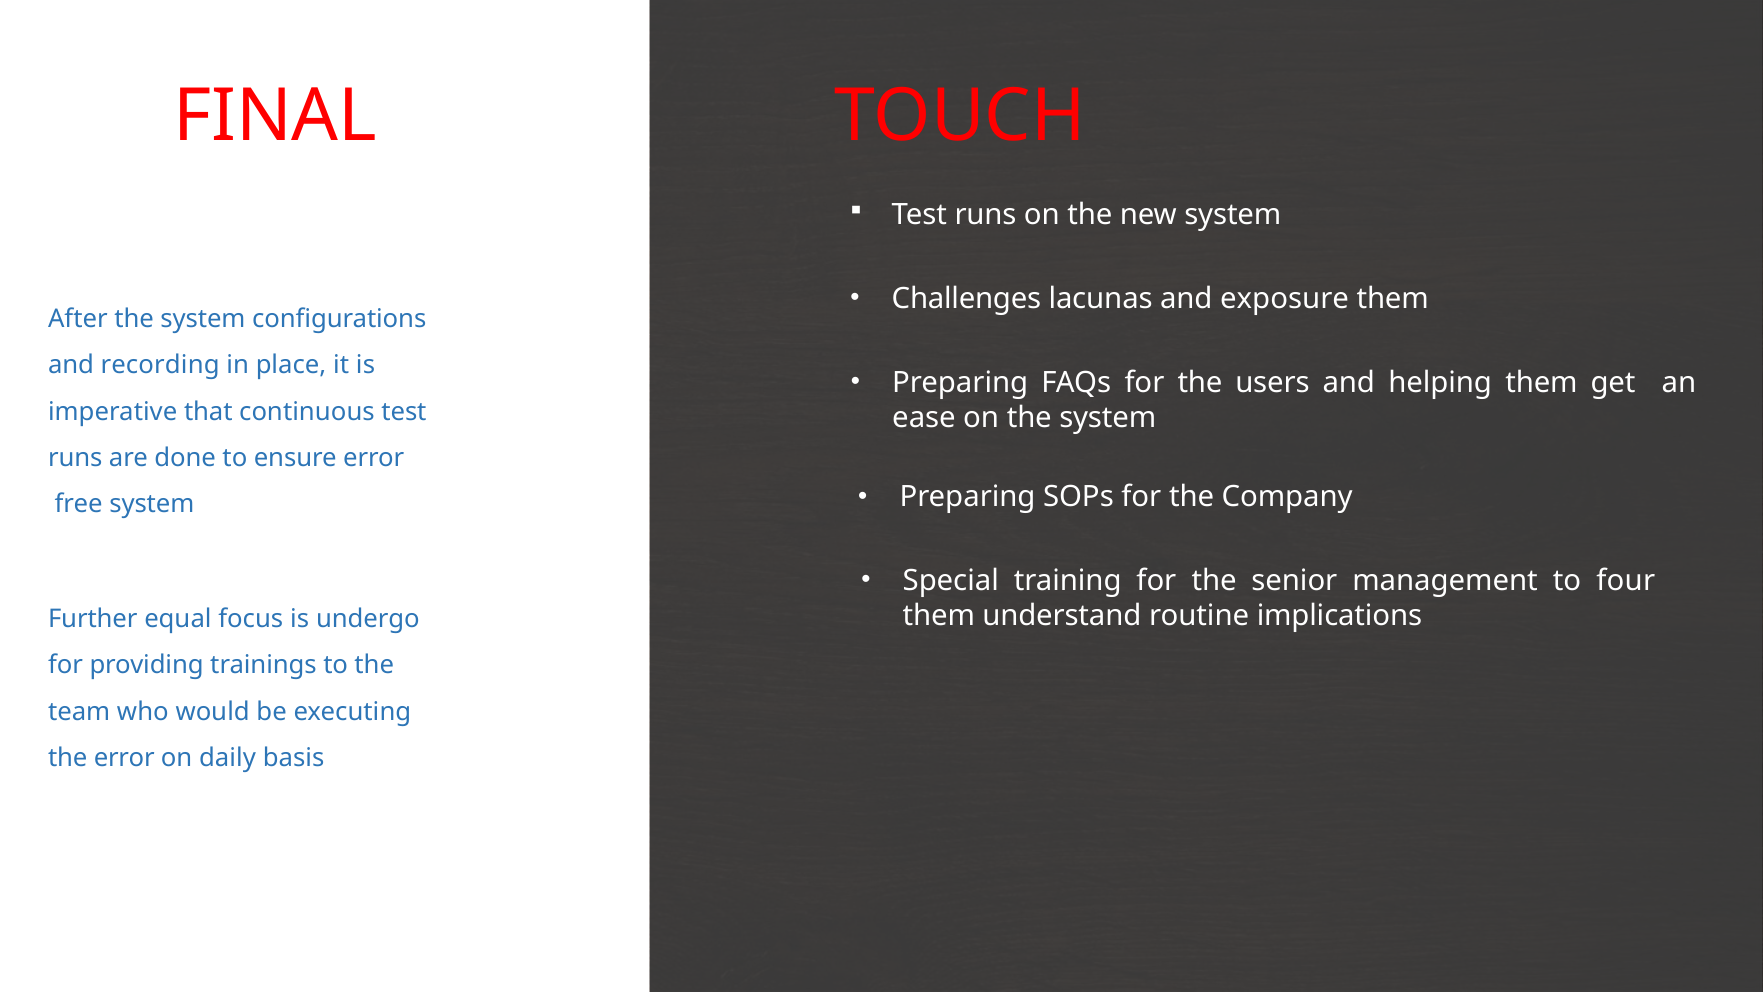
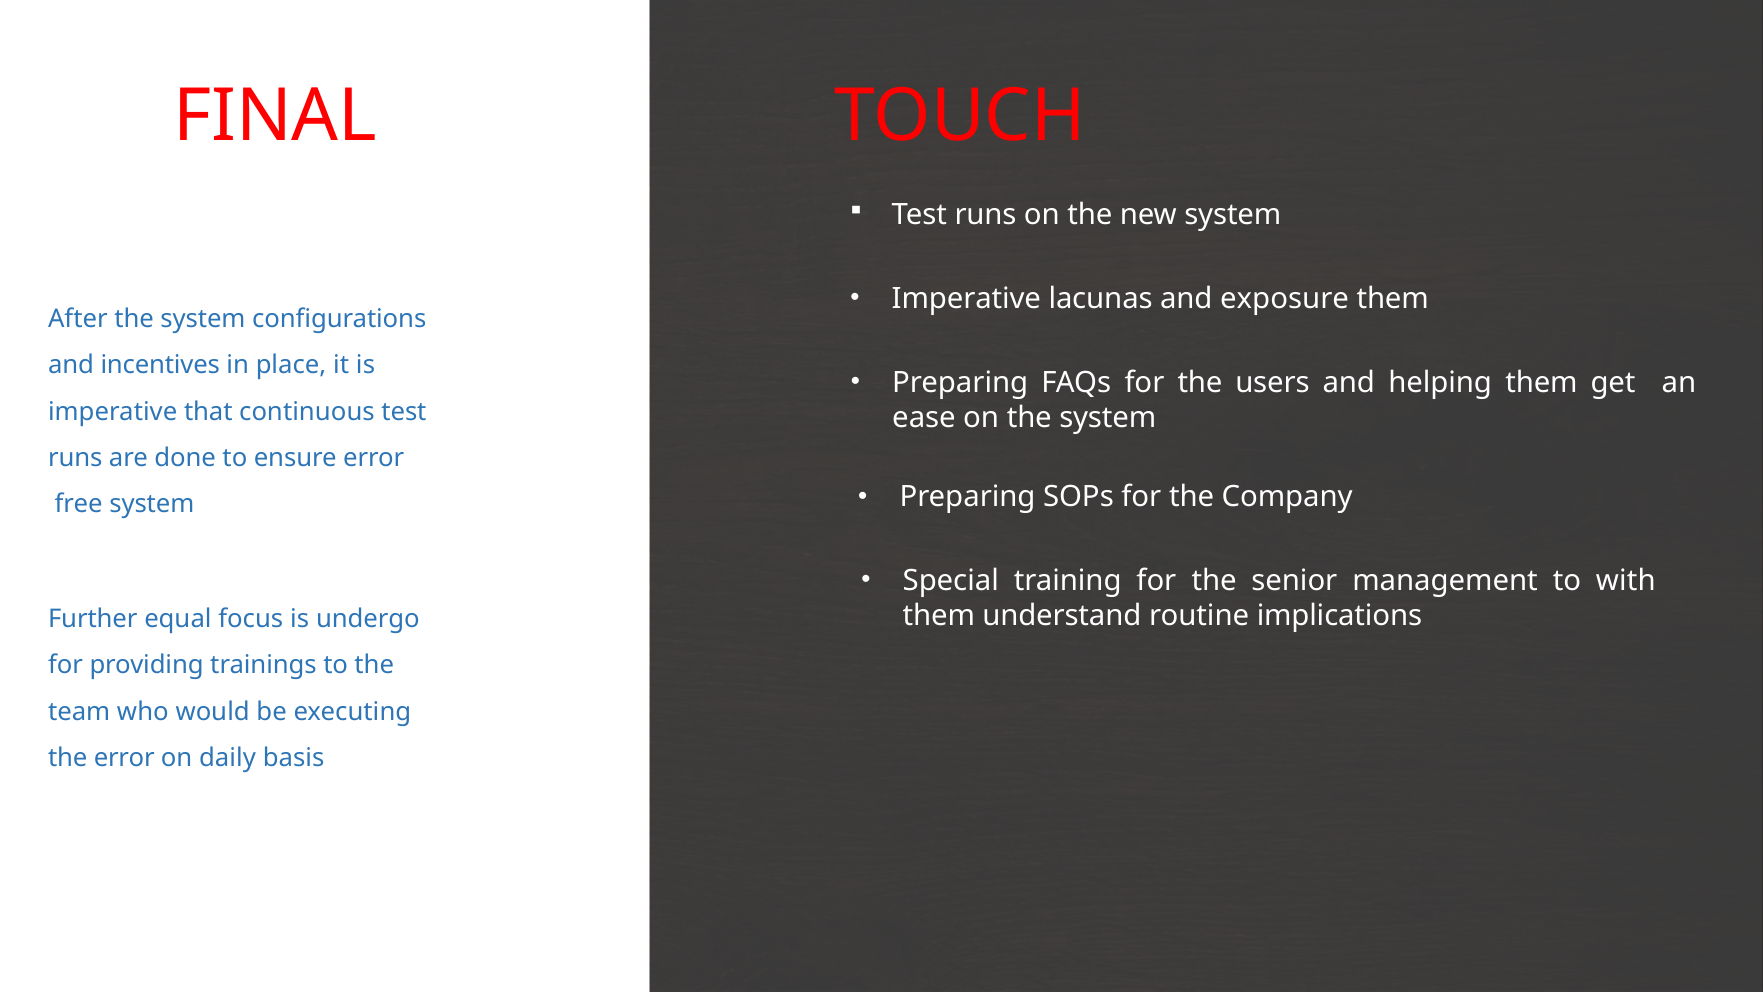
Challenges: Challenges -> Imperative (966, 299)
recording: recording -> incentives (160, 365)
four: four -> with (1626, 581)
